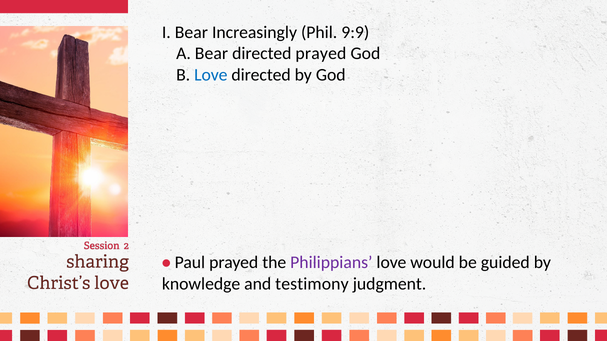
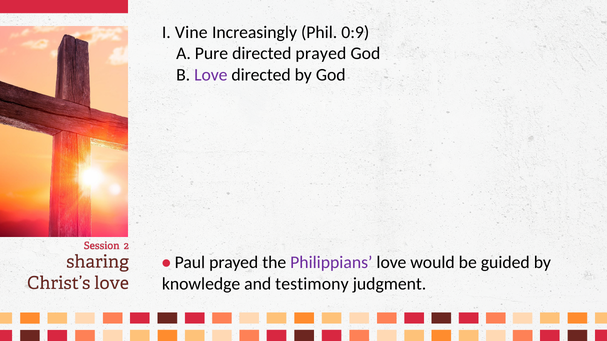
I Bear: Bear -> Vine (191, 32)
9:9: 9:9 -> 0:9 (355, 32)
A Bear: Bear -> Pure (212, 54)
Love colour: blue -> purple (211, 75)
